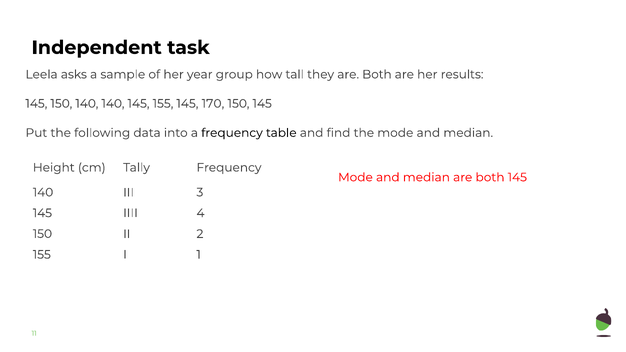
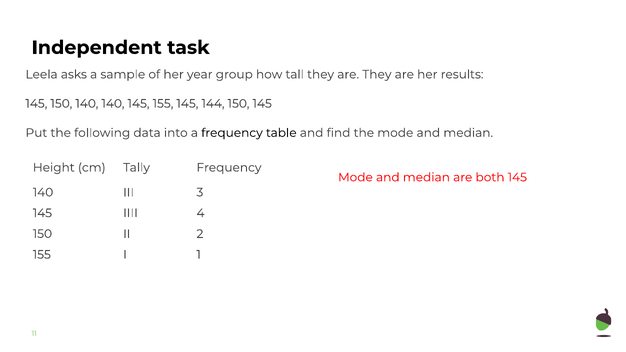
they are Both: Both -> They (377, 74)
170: 170 -> 144 (213, 104)
